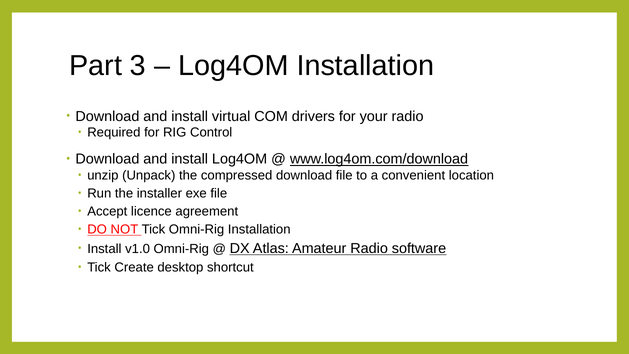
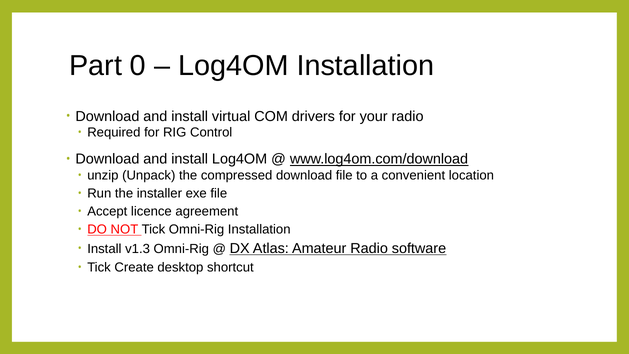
3: 3 -> 0 (138, 66)
v1.0: v1.0 -> v1.3 (138, 249)
